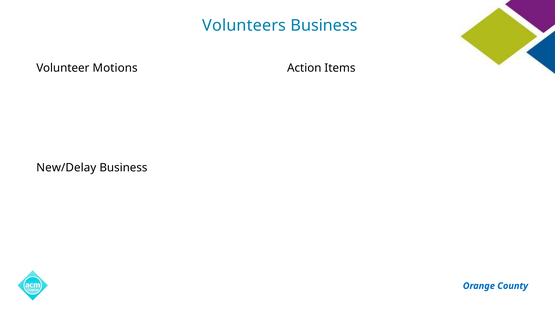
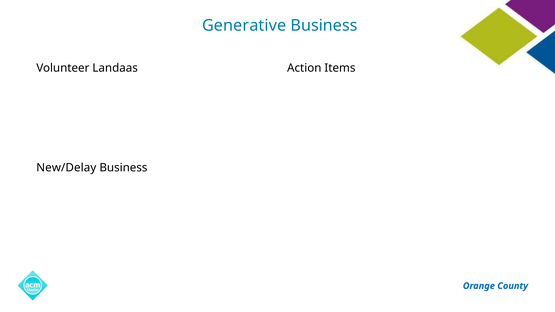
Volunteers: Volunteers -> Generative (244, 25)
Motions: Motions -> Landaas (115, 68)
